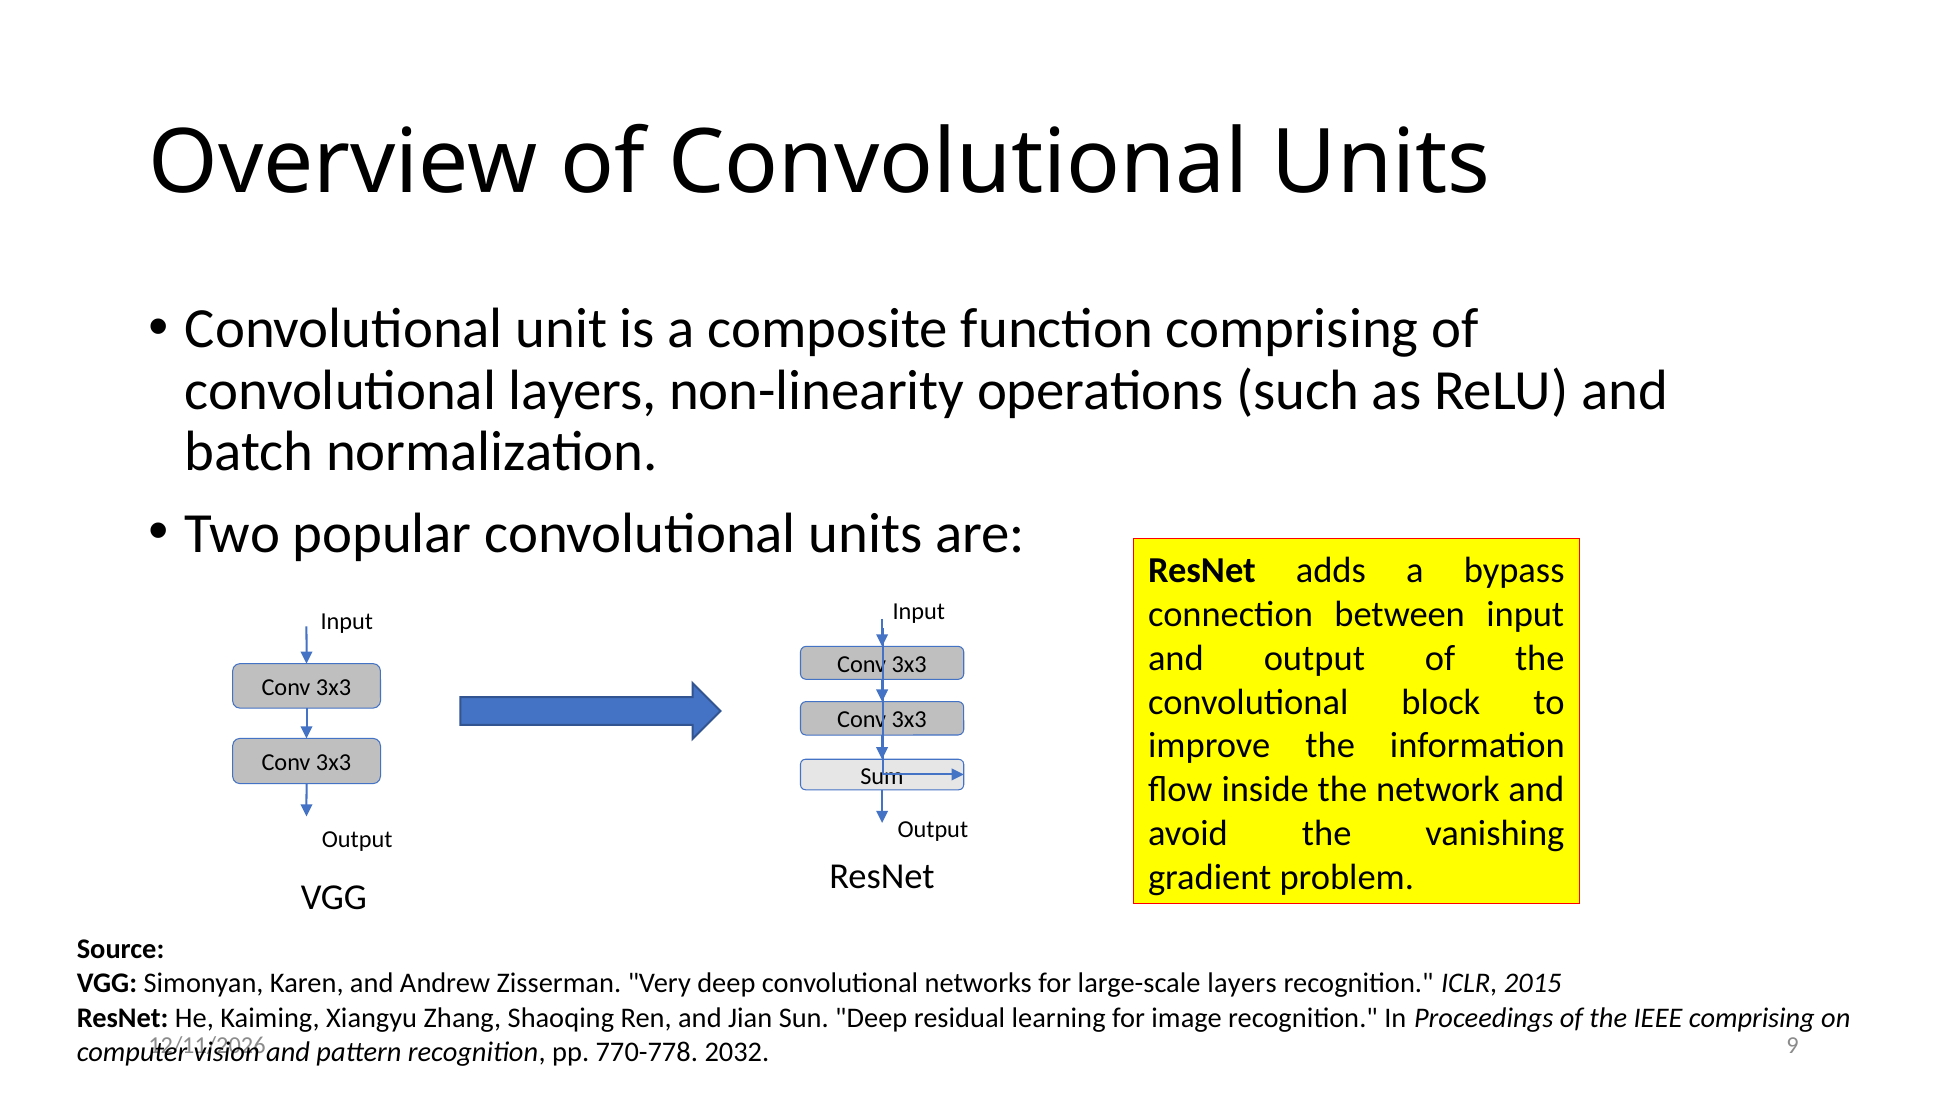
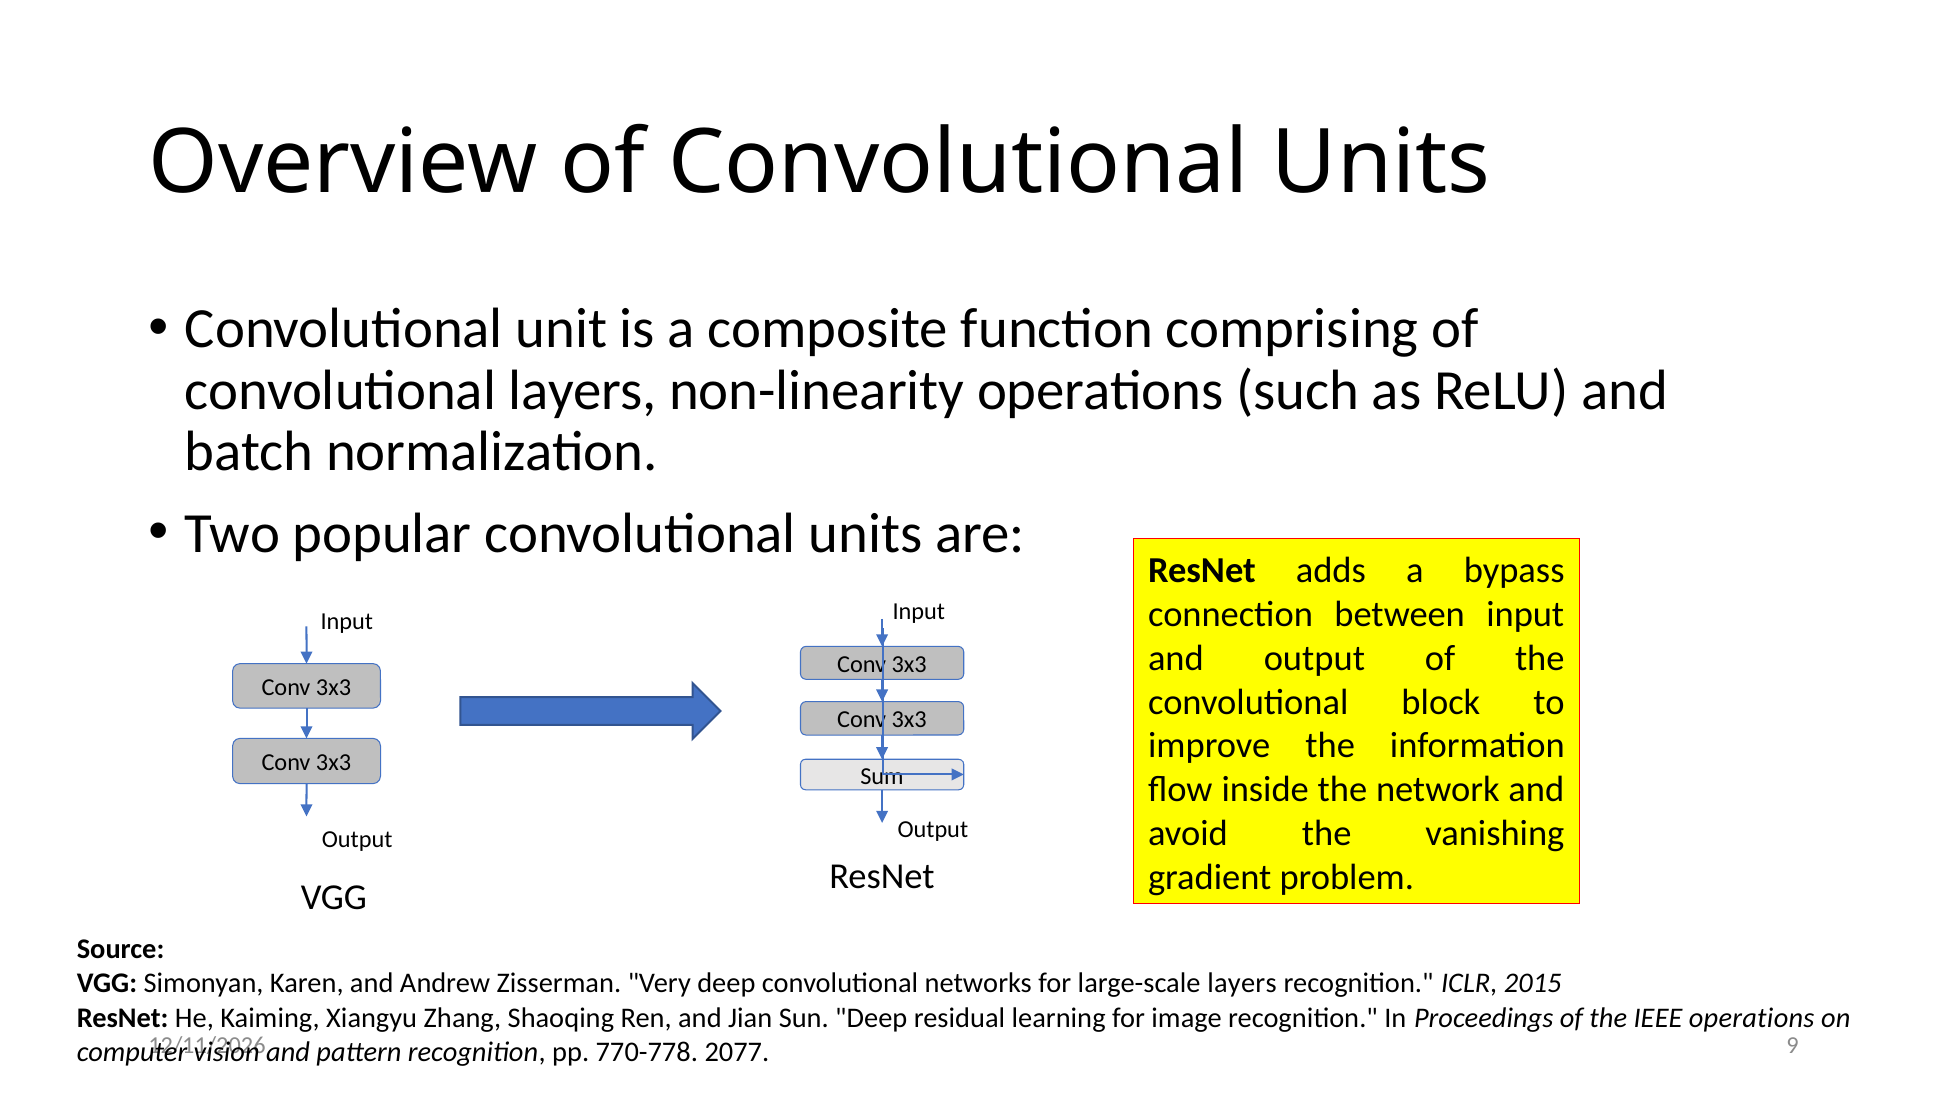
IEEE comprising: comprising -> operations (1752, 1018)
2032: 2032 -> 2077 (737, 1052)
